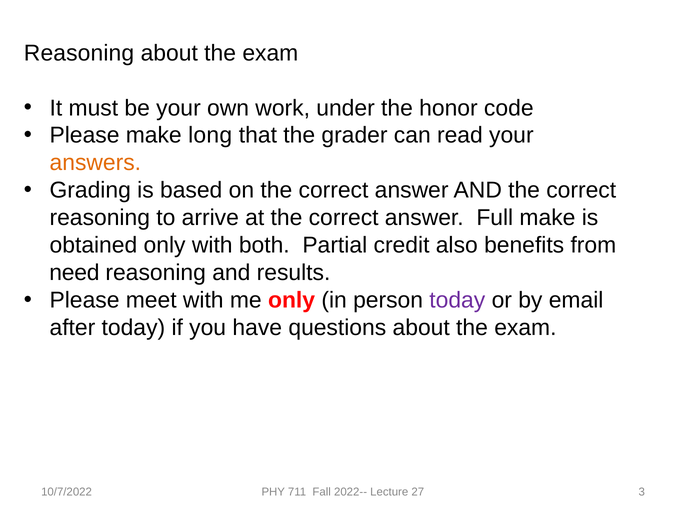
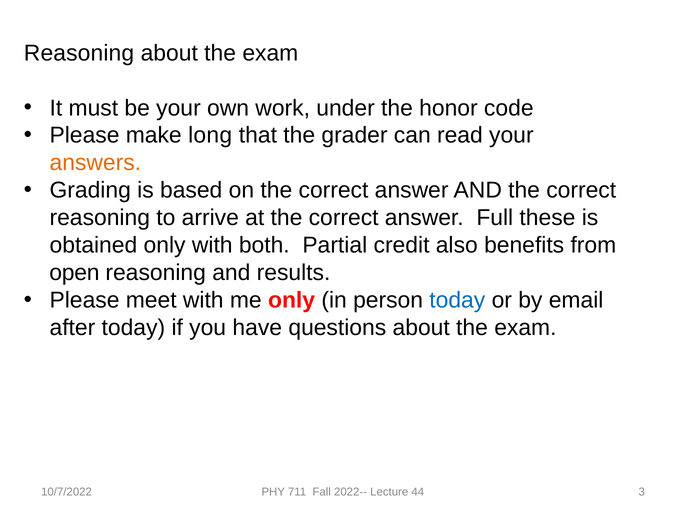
Full make: make -> these (547, 218)
need: need -> open (74, 272)
today colour: purple -> blue (457, 300)
27: 27 -> 44 (418, 491)
